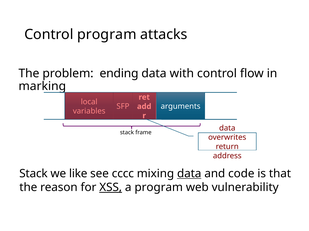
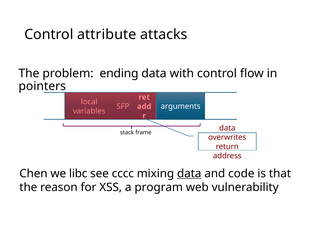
Control program: program -> attribute (107, 35)
marking: marking -> pointers (42, 87)
Stack: Stack -> Chen (33, 174)
like: like -> libc (78, 174)
XSS underline: present -> none (111, 188)
